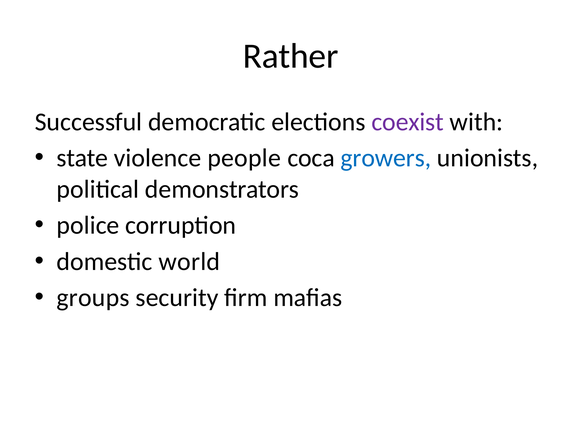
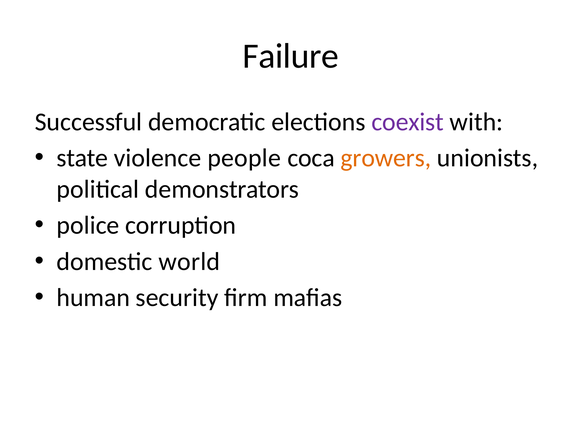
Rather: Rather -> Failure (291, 56)
growers colour: blue -> orange (386, 158)
groups: groups -> human (93, 298)
